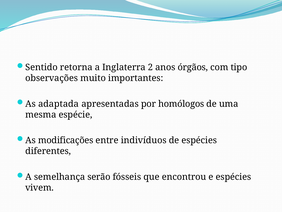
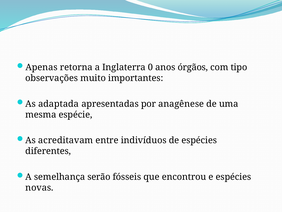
Sentido: Sentido -> Apenas (41, 67)
2: 2 -> 0 (150, 67)
homólogos: homólogos -> anagênese (181, 104)
modificações: modificações -> acreditavam (66, 140)
vivem: vivem -> novas (39, 187)
